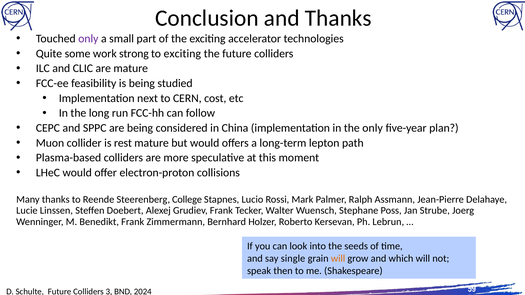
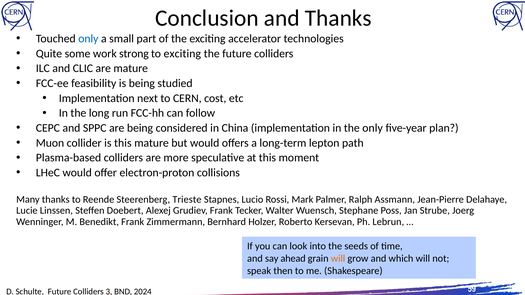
only colour: purple -> blue (88, 39)
is rest: rest -> this (123, 143)
College: College -> Trieste (187, 200)
single: single -> ahead (293, 259)
